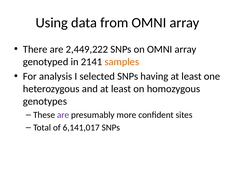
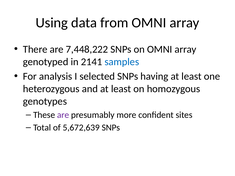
2,449,222: 2,449,222 -> 7,448,222 (87, 49)
samples colour: orange -> blue (122, 62)
6,141,017: 6,141,017 -> 5,672,639 (81, 128)
